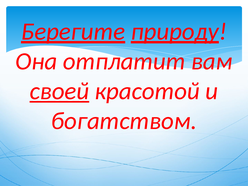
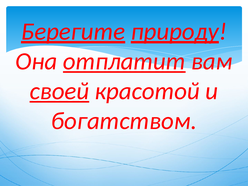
отплатит underline: none -> present (124, 61)
